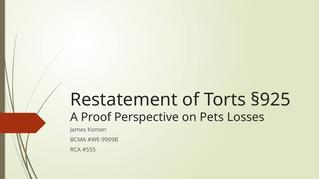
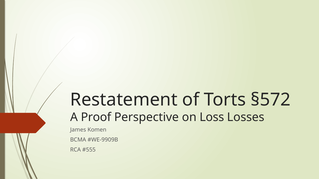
§925: §925 -> §572 (271, 100)
Pets: Pets -> Loss (212, 117)
